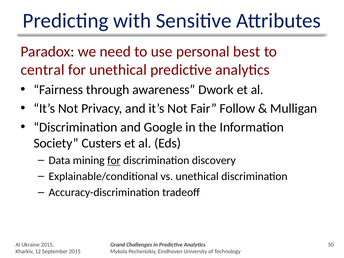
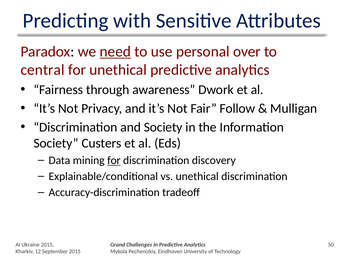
need underline: none -> present (115, 52)
best: best -> over (247, 52)
and Google: Google -> Society (163, 127)
